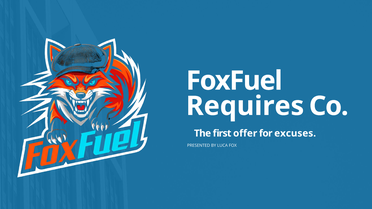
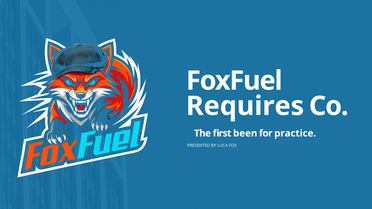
offer: offer -> been (245, 133)
excuses: excuses -> practice (295, 133)
